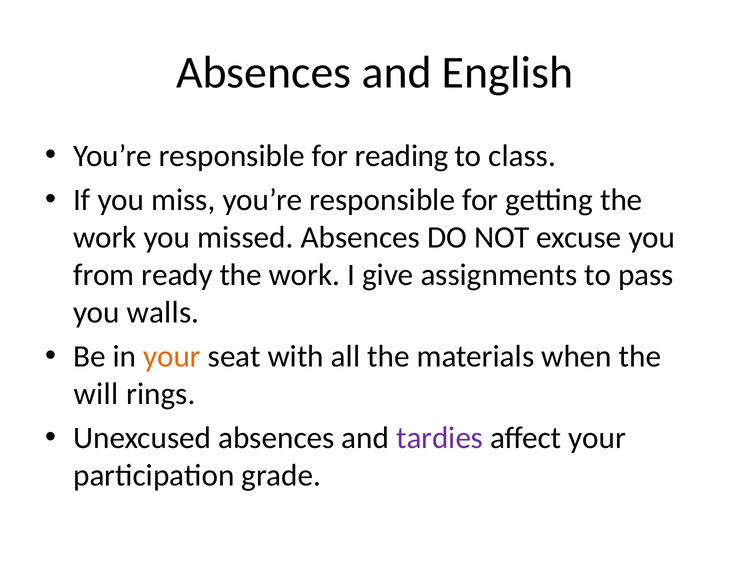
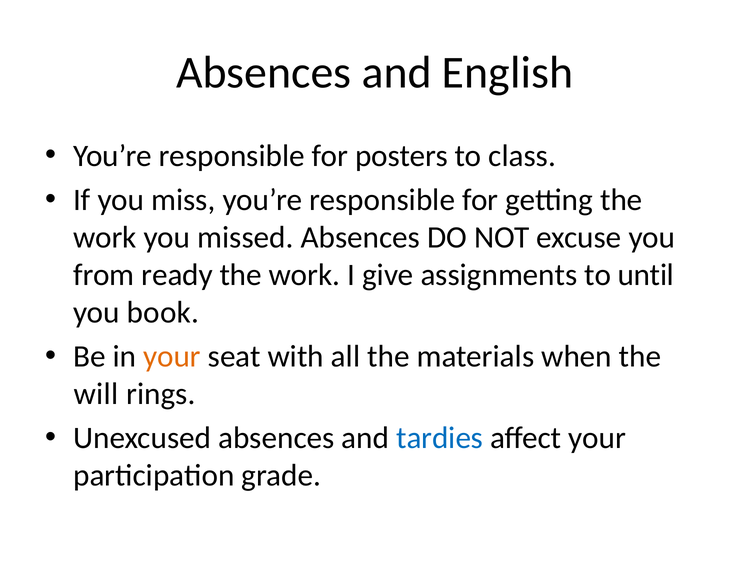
reading: reading -> posters (402, 156)
pass: pass -> until (646, 275)
walls: walls -> book (163, 313)
tardies colour: purple -> blue (440, 438)
